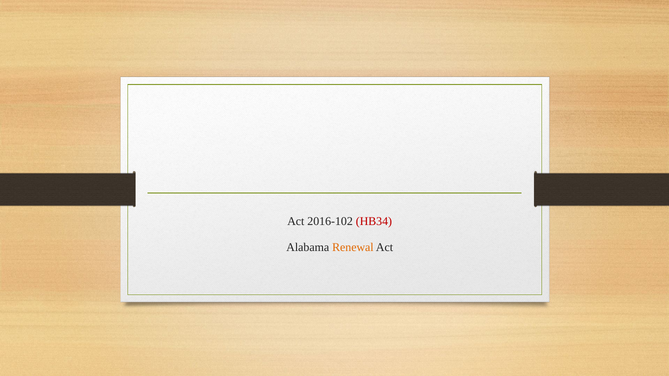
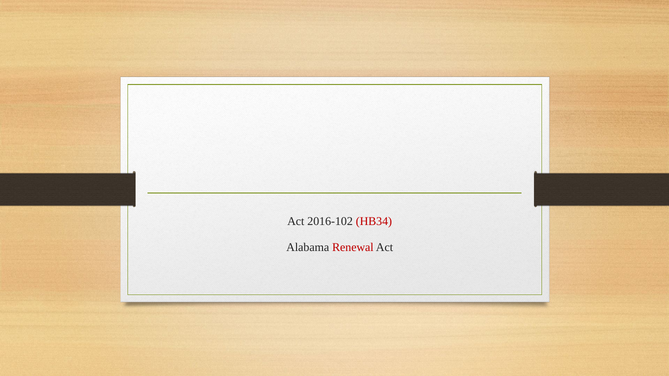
Renewal colour: orange -> red (353, 247)
